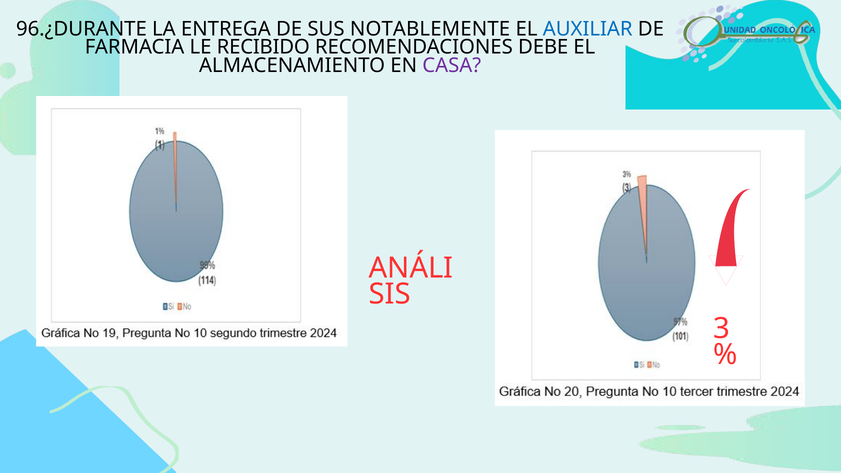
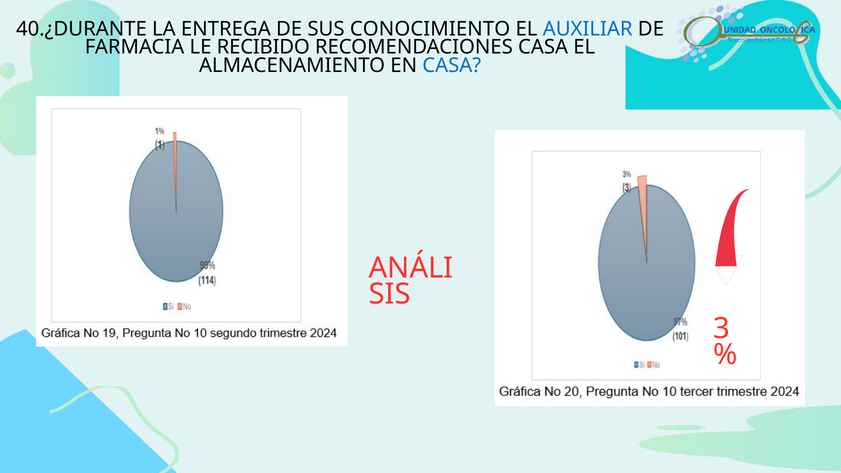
96.¿DURANTE: 96.¿DURANTE -> 40.¿DURANTE (81, 29)
NOTABLEMENTE: NOTABLEMENTE -> CONOCIMIENTO (430, 29)
RECOMENDACIONES DEBE: DEBE -> CASA (543, 47)
CASA colour: purple -> blue (452, 65)
